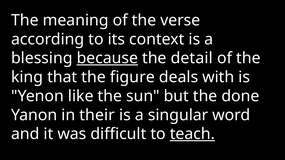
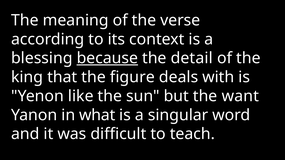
done: done -> want (240, 96)
their: their -> what (97, 115)
teach underline: present -> none (192, 134)
